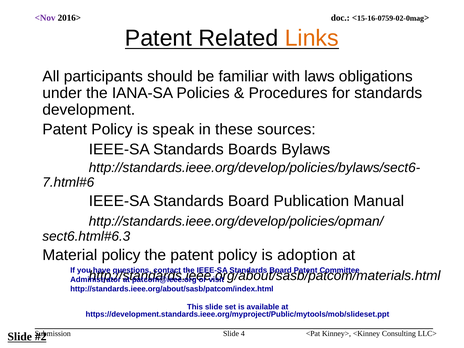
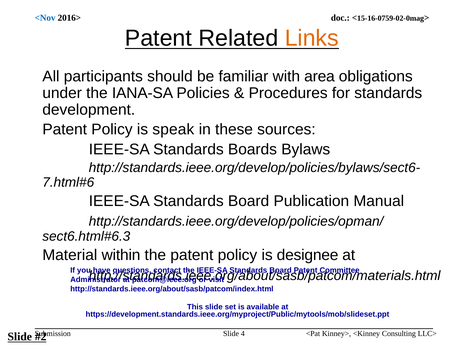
<Nov colour: purple -> blue (45, 18)
laws: laws -> area (319, 76)
Material policy: policy -> within (121, 255)
adoption: adoption -> designee (308, 255)
